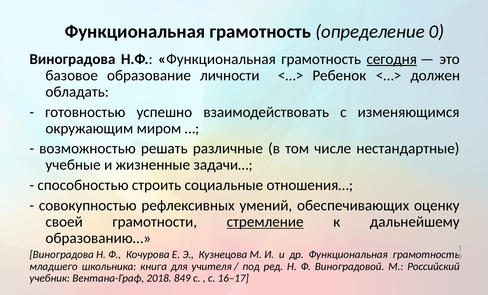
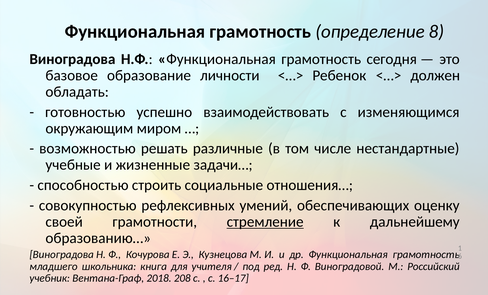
0: 0 -> 8 (437, 32)
сегодня underline: present -> none (392, 59)
849: 849 -> 208 (182, 278)
